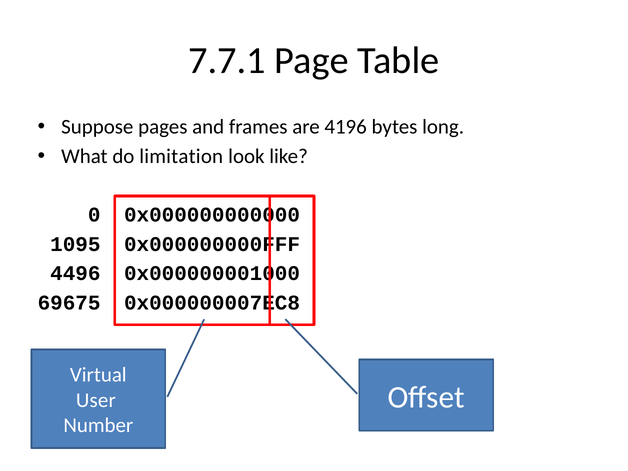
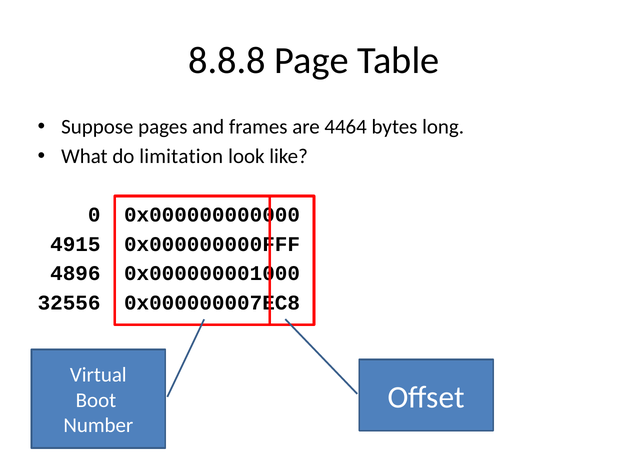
7.7.1: 7.7.1 -> 8.8.8 (227, 61)
4196: 4196 -> 4464 (346, 127)
1095: 1095 -> 4915 (75, 244)
4496: 4496 -> 4896 (75, 274)
69675: 69675 -> 32556 (69, 303)
User: User -> Boot (96, 400)
